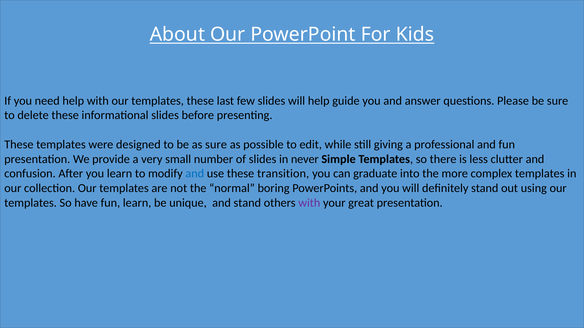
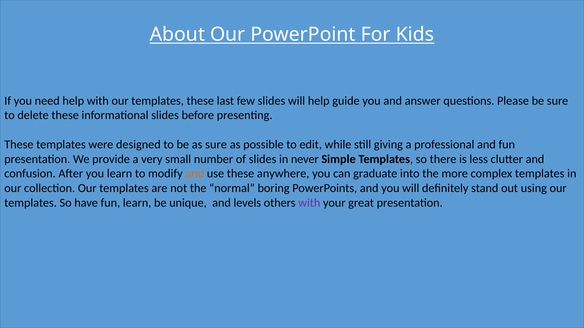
and colour: blue -> orange (195, 174)
transition: transition -> anywhere (283, 174)
and stand: stand -> levels (247, 203)
